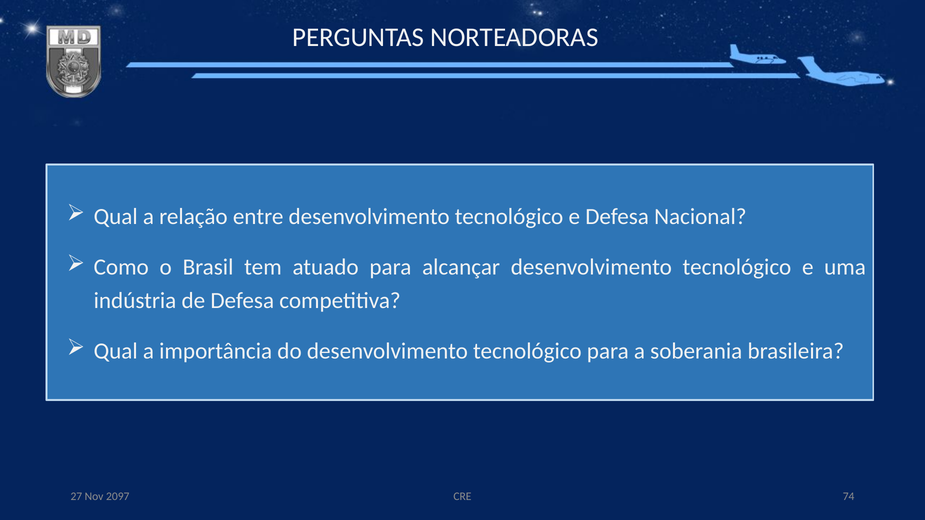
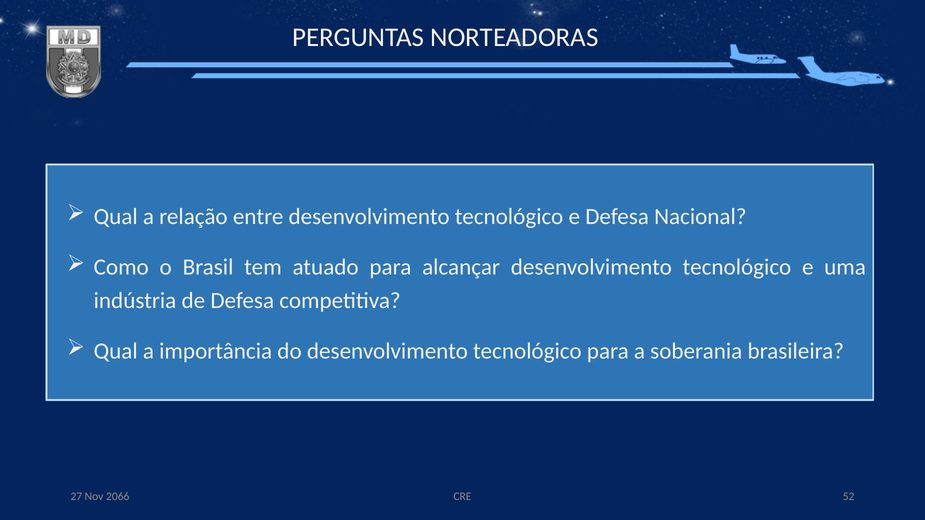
74: 74 -> 52 (849, 497)
2097: 2097 -> 2066 (118, 497)
